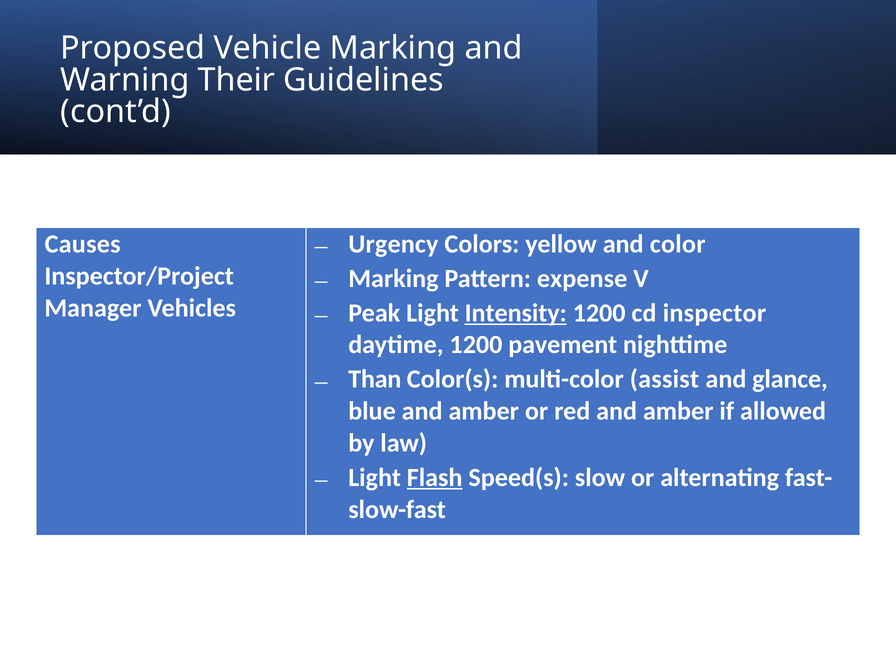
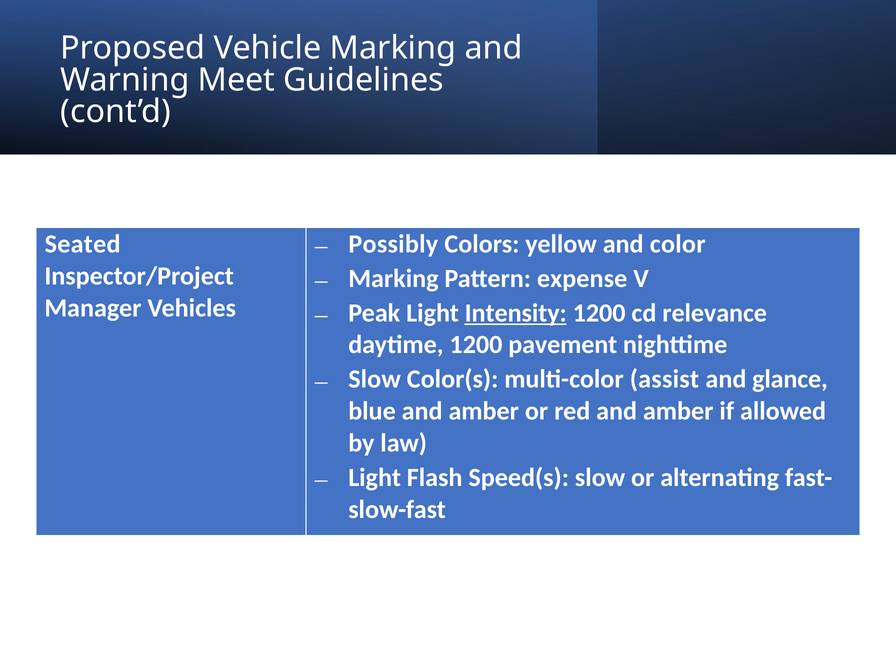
Their: Their -> Meet (236, 80)
Causes: Causes -> Seated (83, 244)
Urgency: Urgency -> Possibly (393, 244)
inspector: inspector -> relevance (715, 313)
Than: Than -> Slow (375, 379)
Flash underline: present -> none (435, 478)
